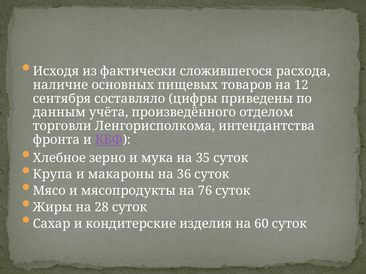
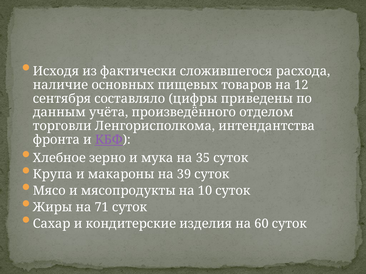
36: 36 -> 39 (184, 175)
76: 76 -> 10 (205, 191)
28: 28 -> 71 (102, 208)
